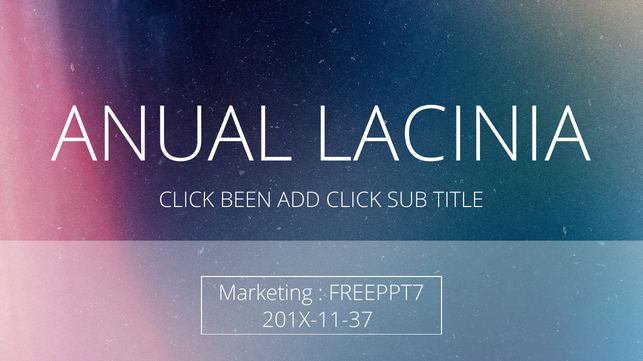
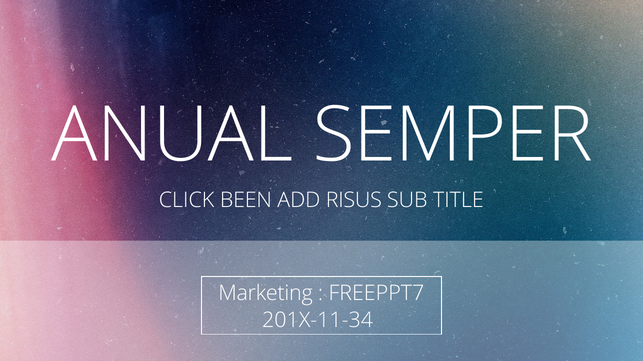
LACINIA: LACINIA -> SEMPER (453, 136)
ADD CLICK: CLICK -> RISUS (354, 201)
201X-11-37: 201X-11-37 -> 201X-11-34 (318, 321)
